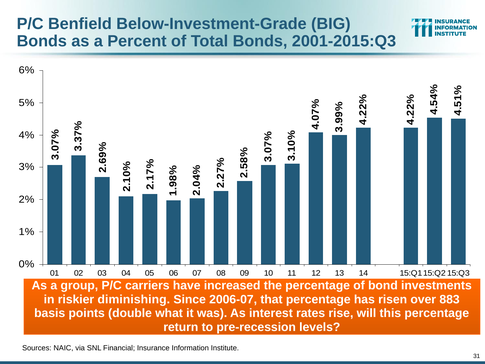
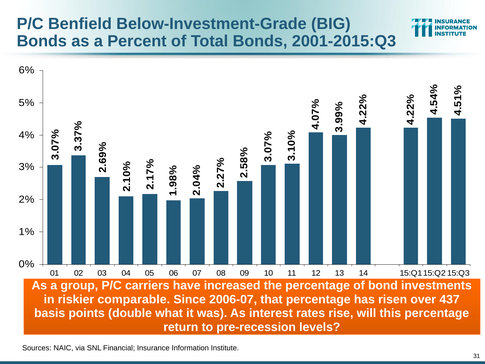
diminishing: diminishing -> comparable (134, 299)
883: 883 -> 437 (450, 299)
